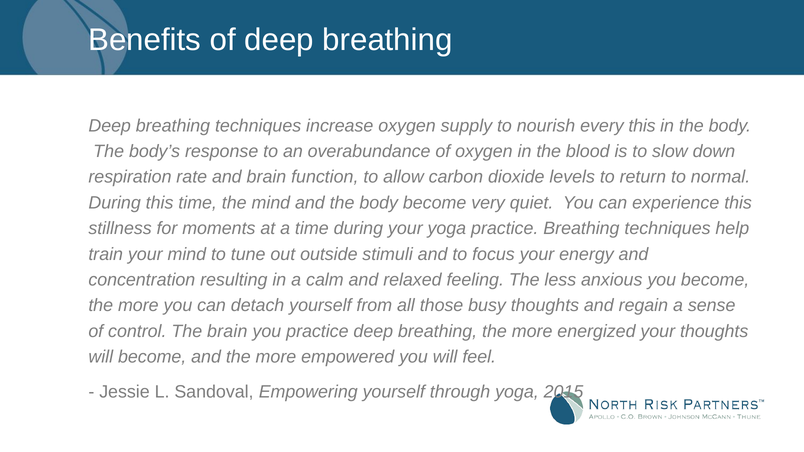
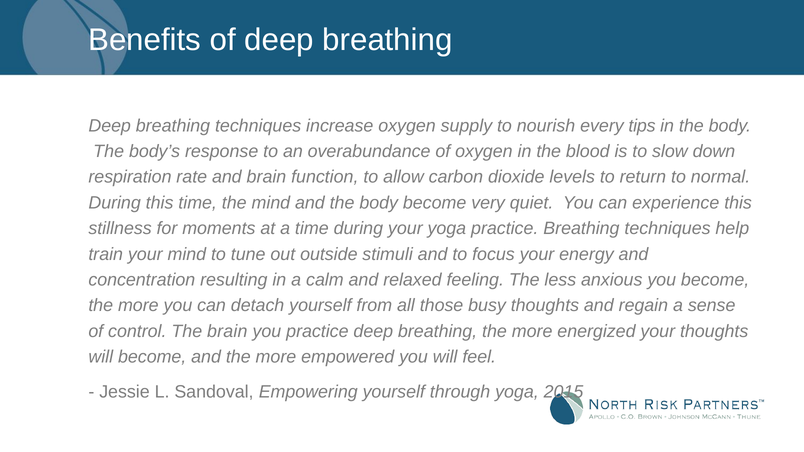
every this: this -> tips (642, 126)
